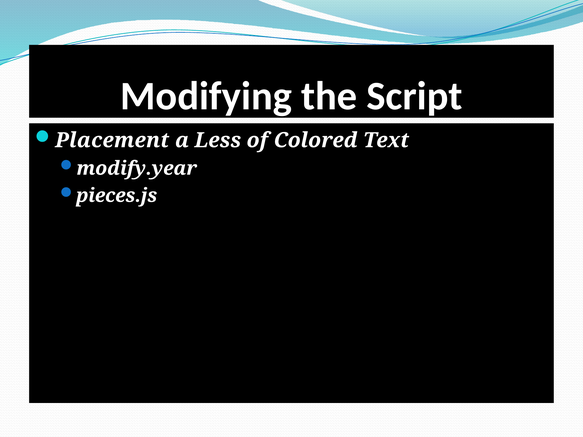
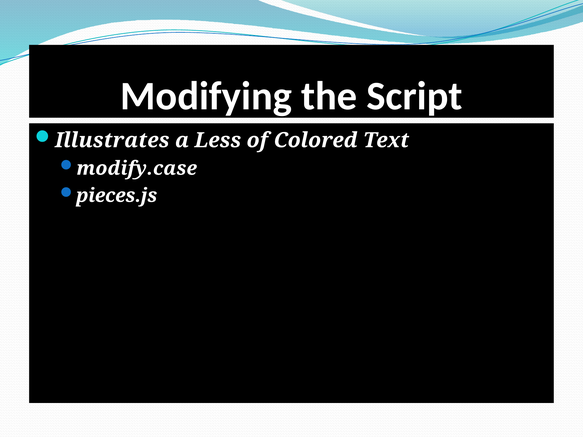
Placement: Placement -> Illustrates (112, 140)
modify.year: modify.year -> modify.case (137, 168)
